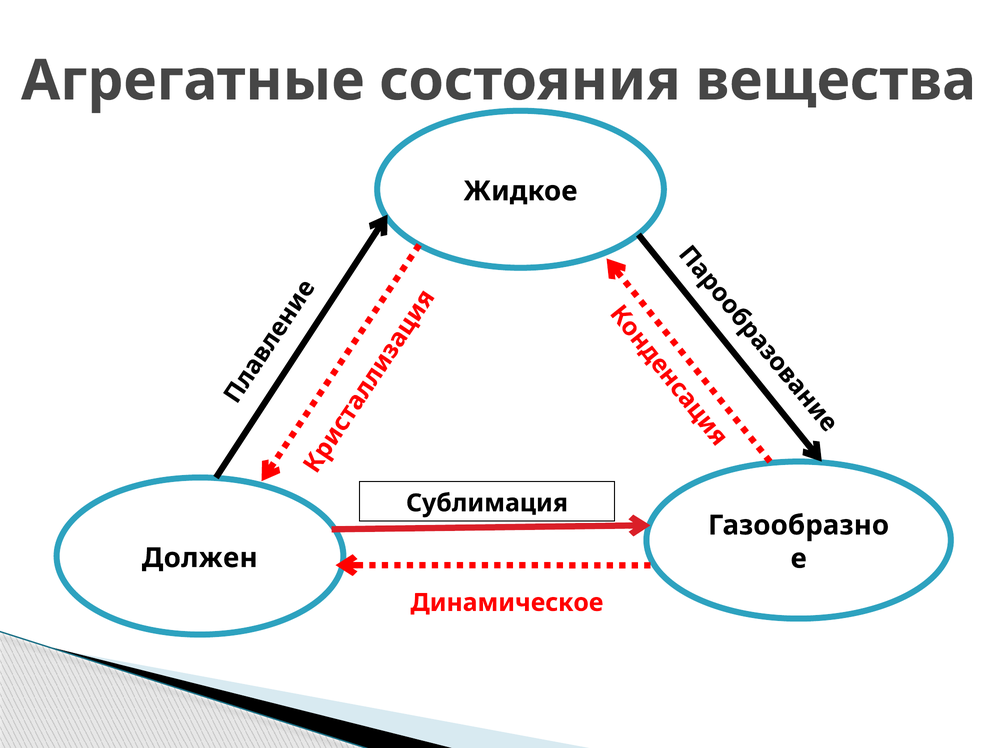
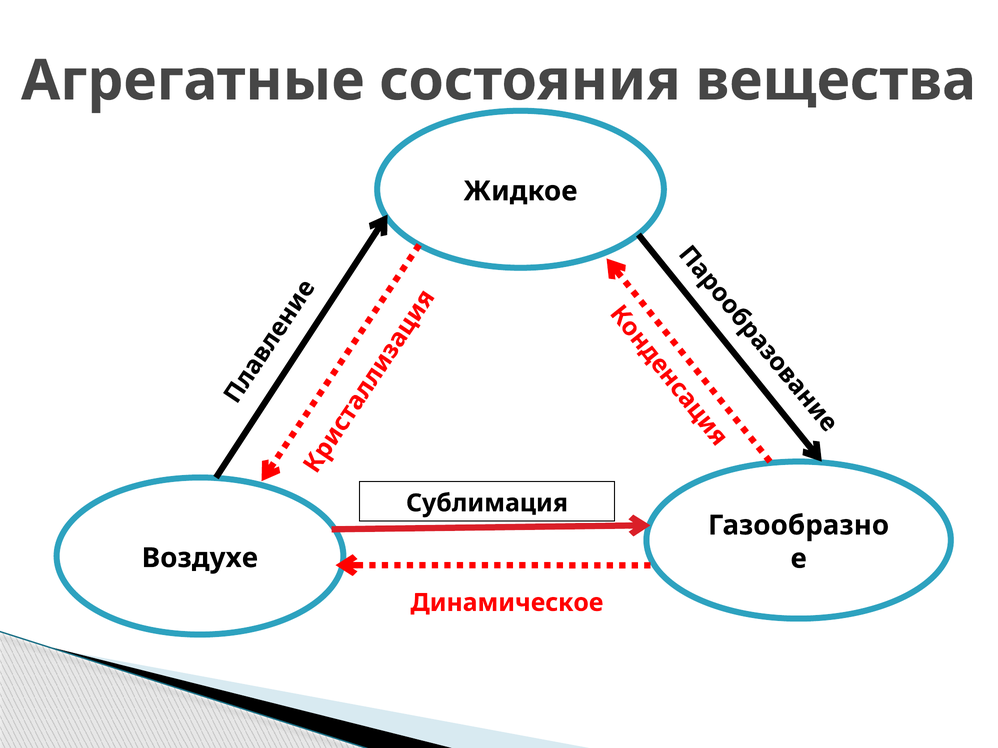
Должен: Должен -> Воздухе (200, 558)
